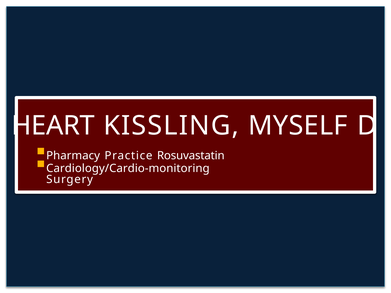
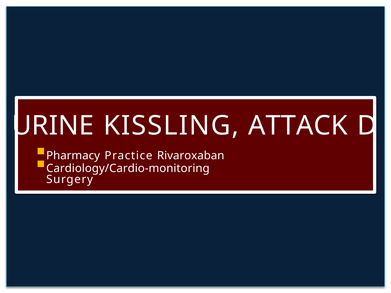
HEART: HEART -> URINE (53, 126)
MYSELF: MYSELF -> ATTACK (298, 126)
Rosuvastatin: Rosuvastatin -> Rivaroxaban (191, 156)
